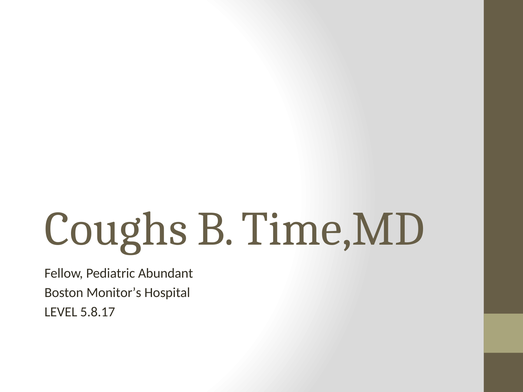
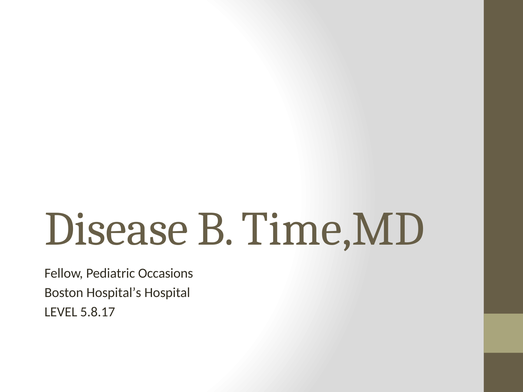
Coughs: Coughs -> Disease (116, 229)
Abundant: Abundant -> Occasions (166, 273)
Monitor’s: Monitor’s -> Hospital’s (114, 293)
